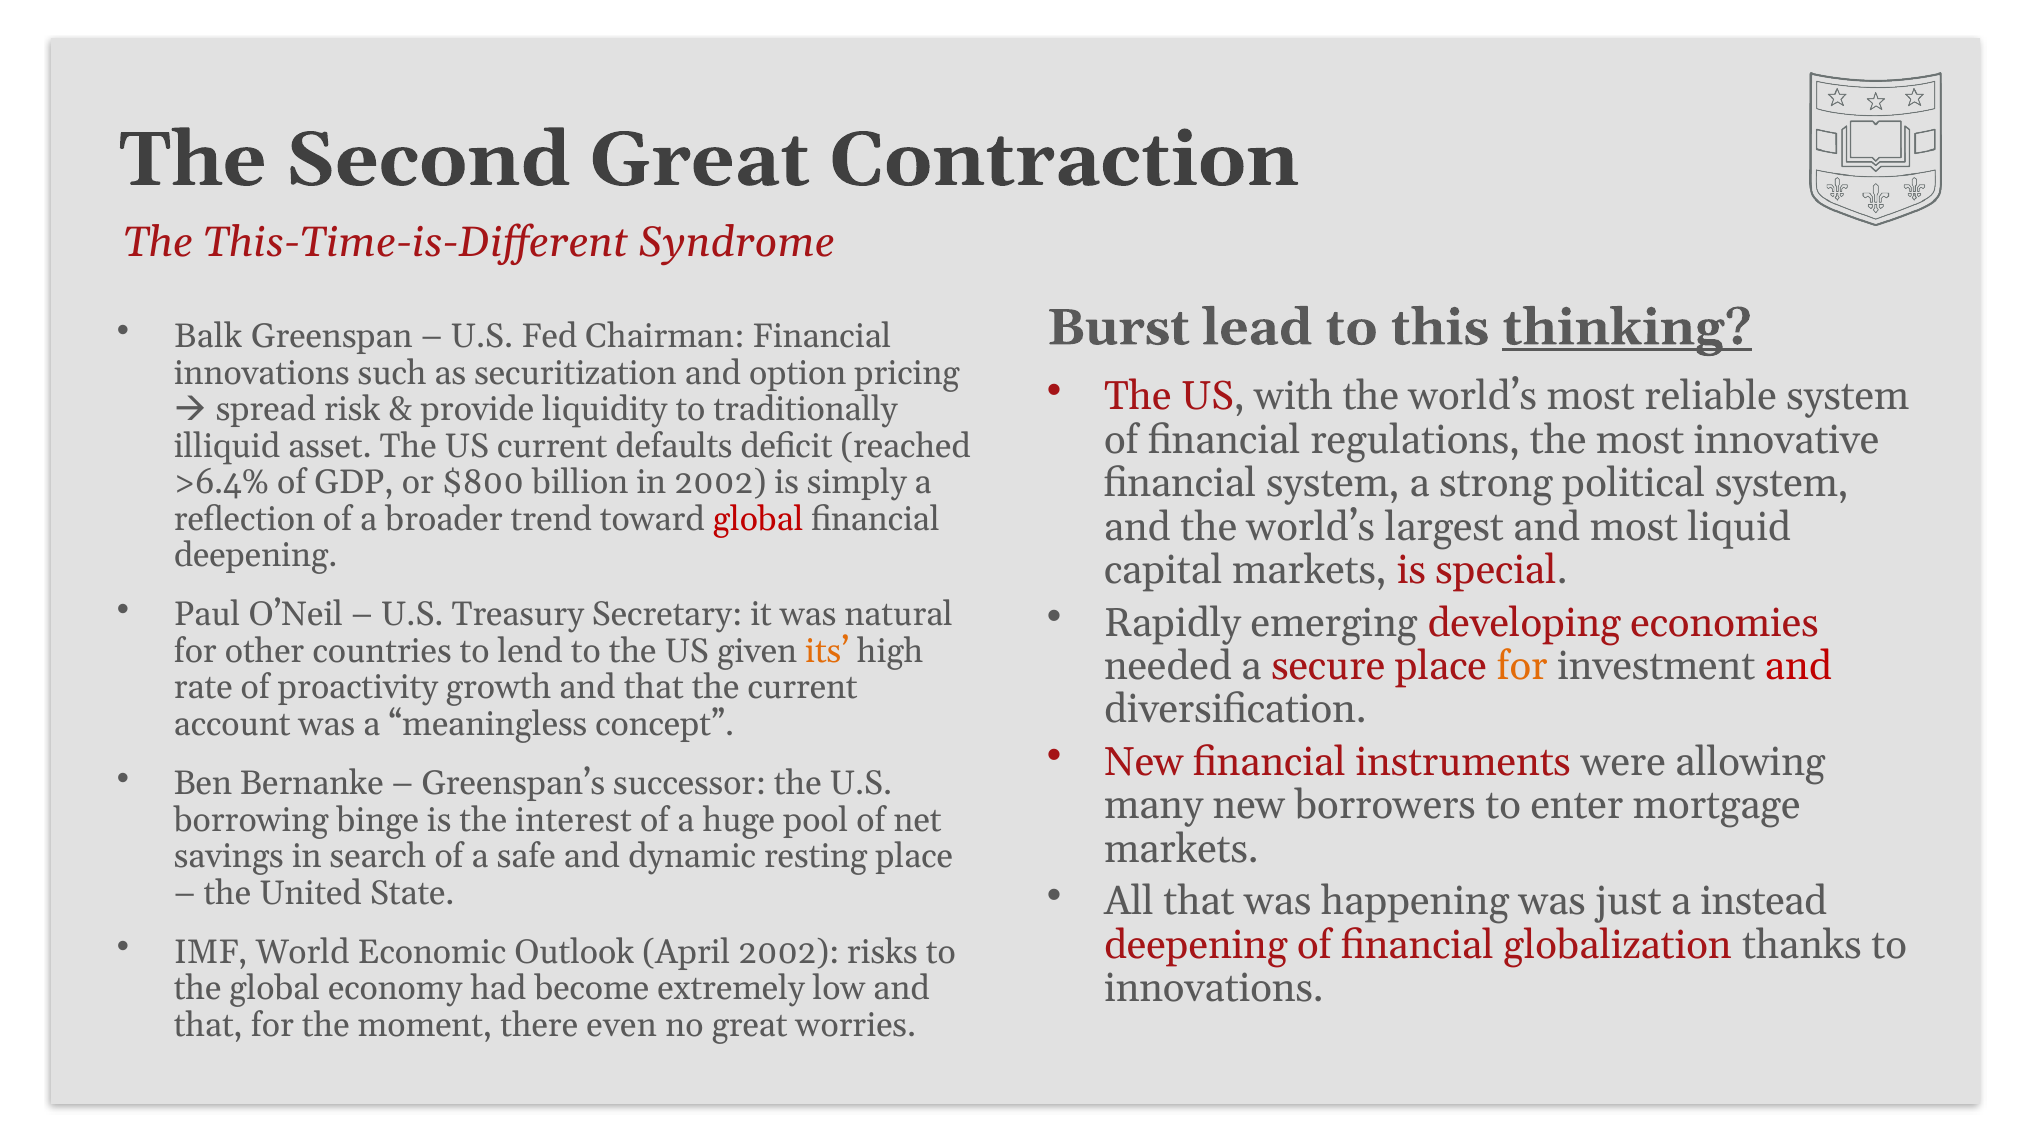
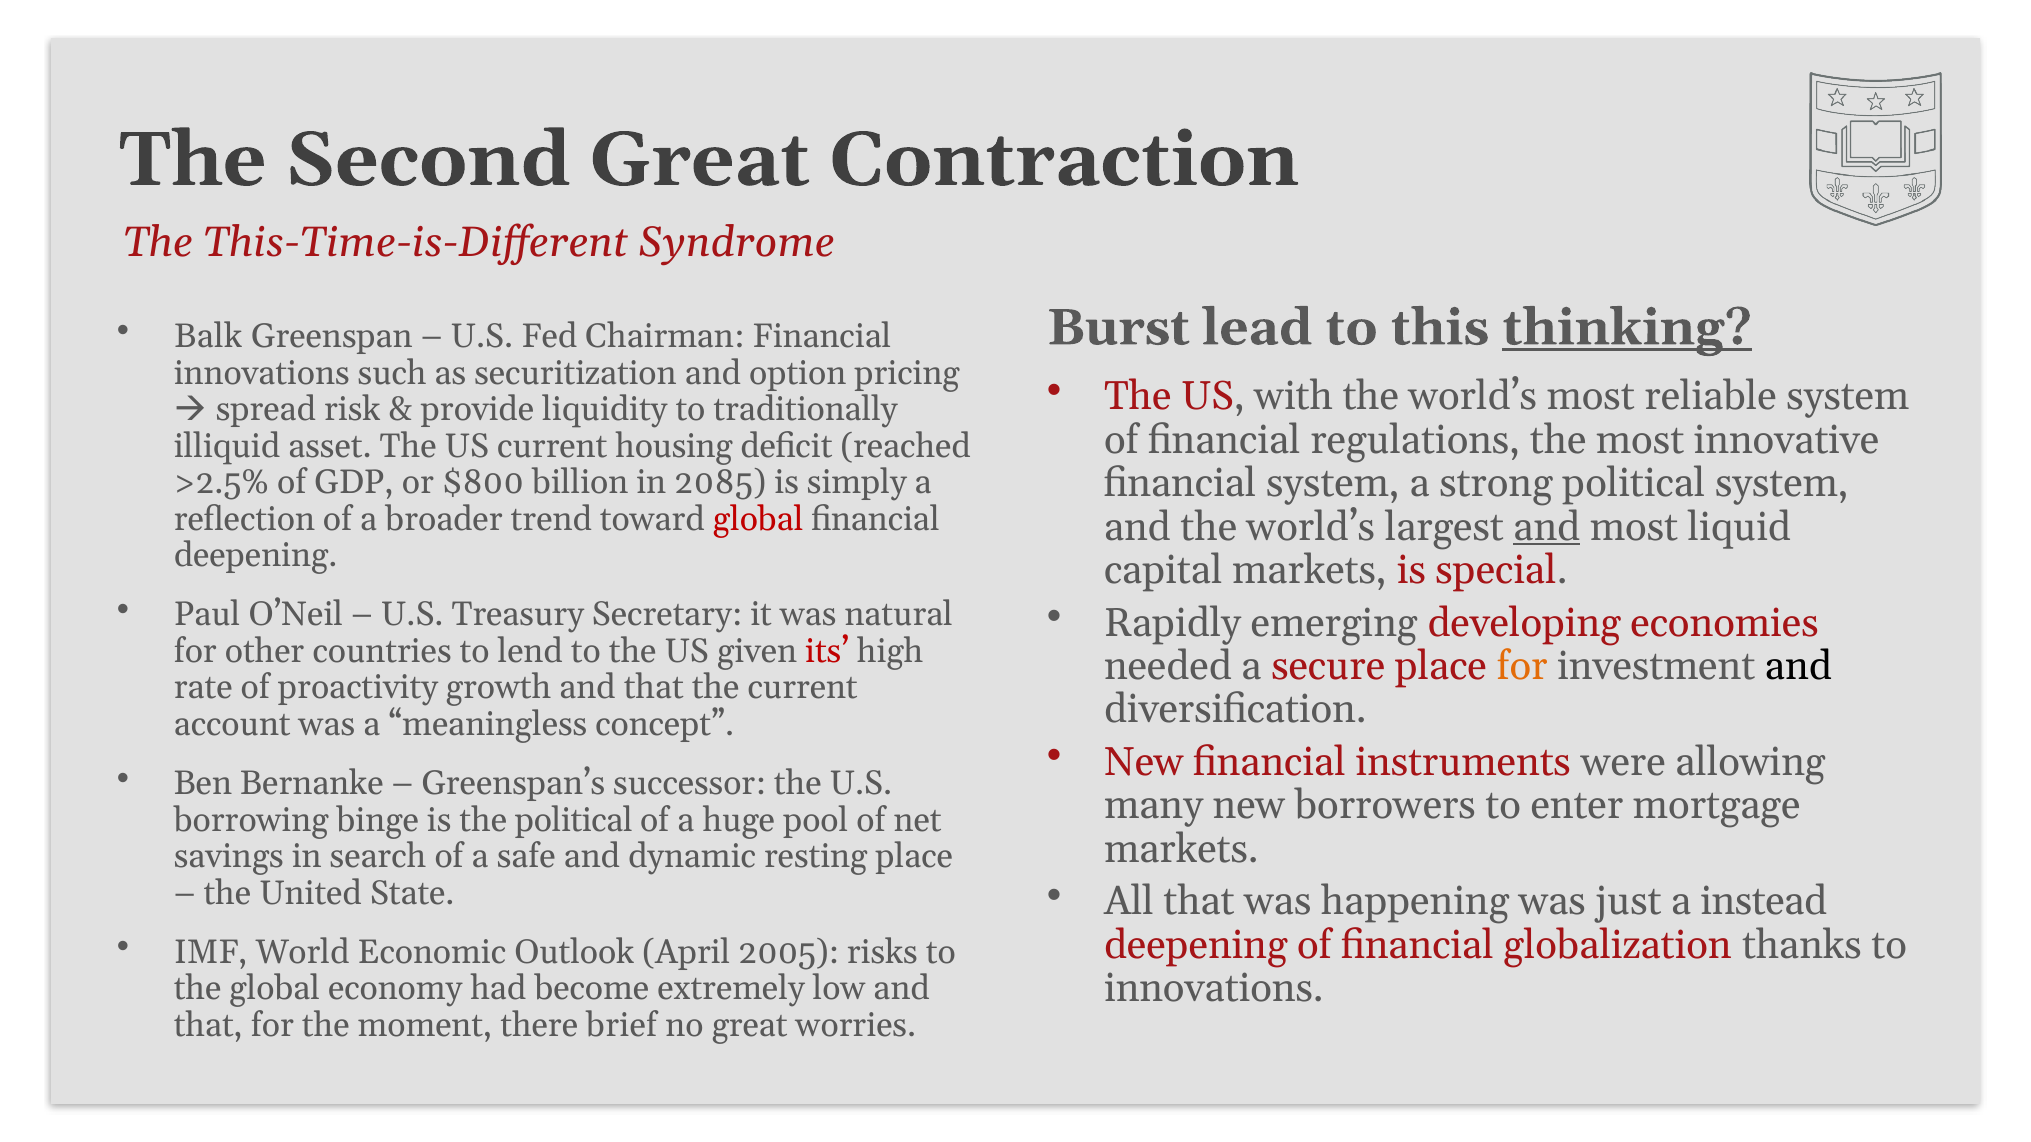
defaults: defaults -> housing (674, 446)
>6.4%: >6.4% -> >2.5% (221, 483)
in 2002: 2002 -> 2085 (720, 483)
and underline: none -> present (1547, 527)
its colour: orange -> red (827, 651)
and colour: red -> black (1798, 666)
the interest: interest -> political (574, 820)
April 2002: 2002 -> 2005 (789, 953)
even: even -> brief (622, 1026)
